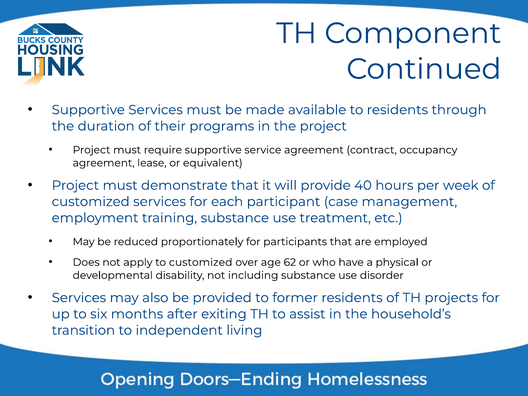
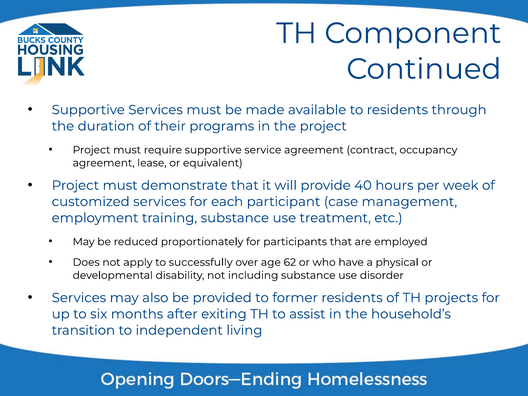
to customized: customized -> successfully (201, 262)
